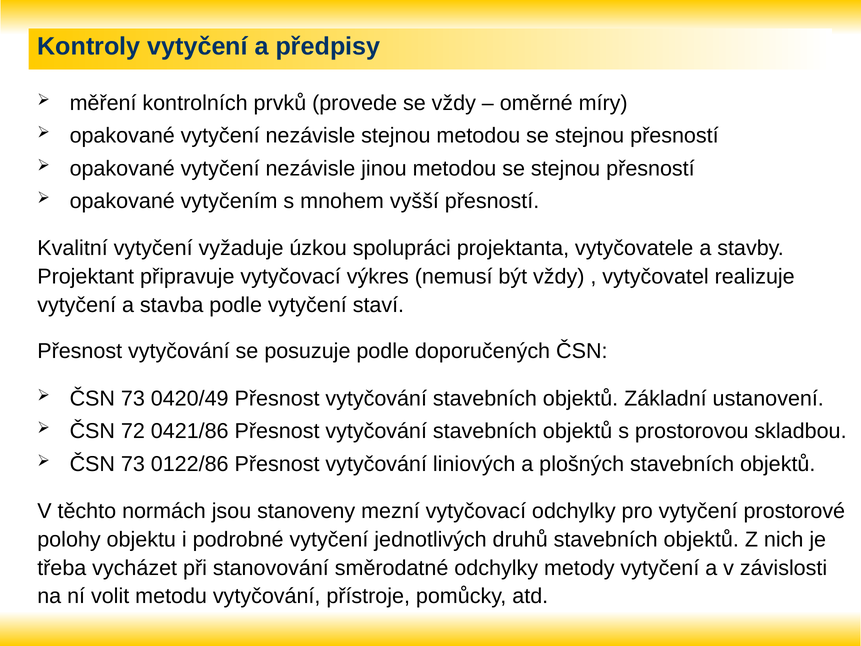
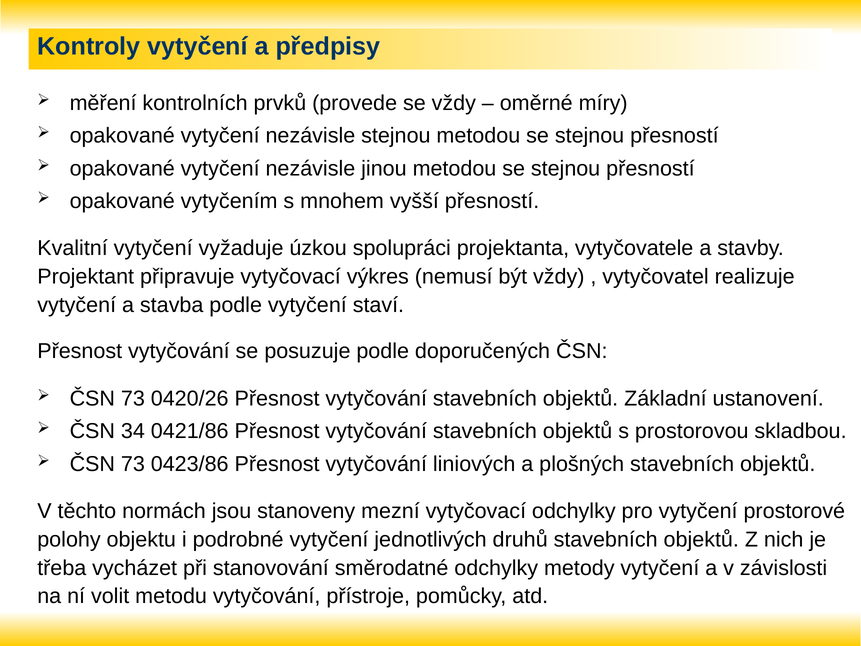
0420/49: 0420/49 -> 0420/26 (190, 398)
72: 72 -> 34 (133, 431)
0122/86: 0122/86 -> 0423/86 (190, 464)
